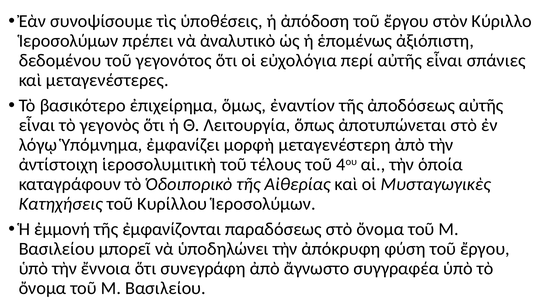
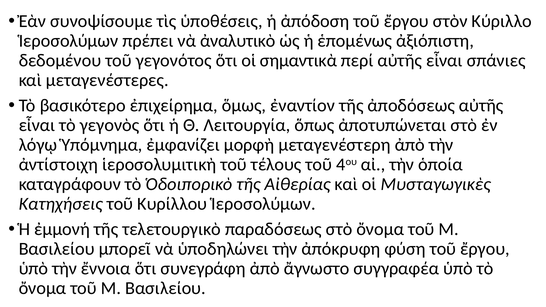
εὐχολόγια: εὐχολόγια -> σημαντικὰ (299, 61)
ἐμφανίζονται: ἐμφανίζονται -> τελετουργικὸ (172, 229)
